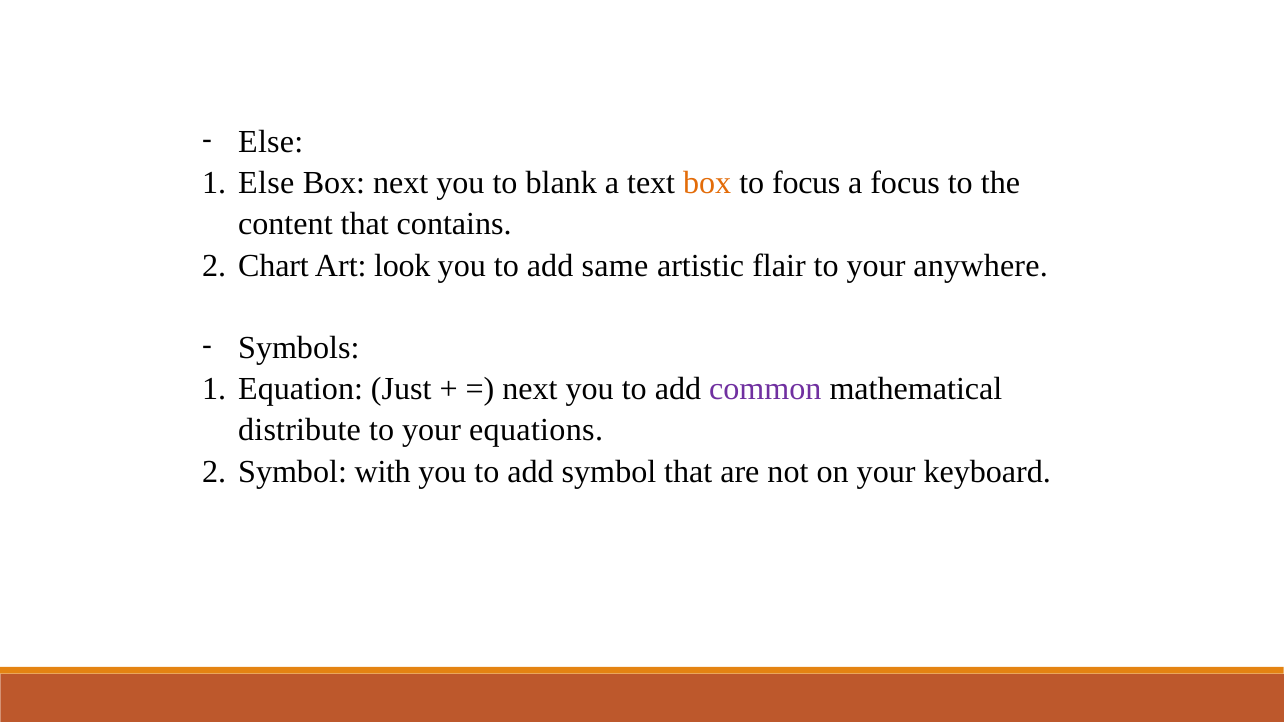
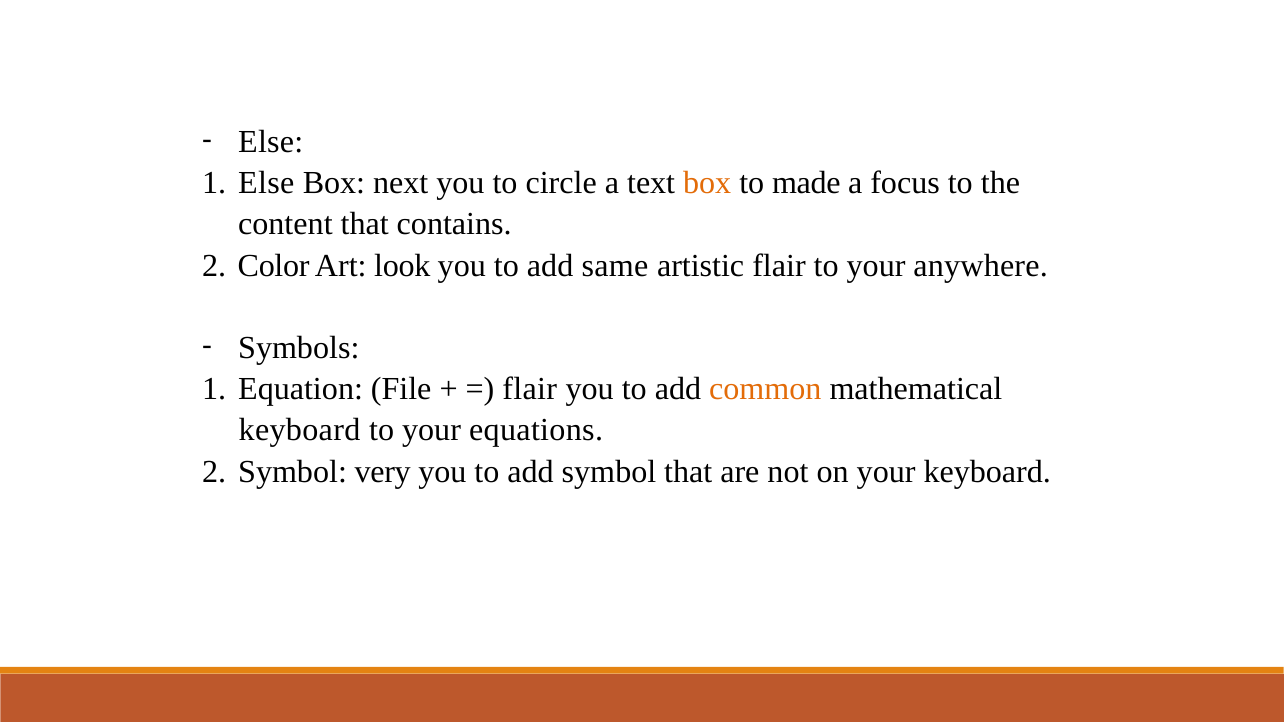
blank: blank -> circle (561, 183)
to focus: focus -> made (806, 183)
Chart: Chart -> Color (274, 266)
Just: Just -> File (401, 389)
next: next -> flair (530, 389)
common colour: purple -> orange (765, 389)
distribute: distribute -> keyboard (300, 431)
with: with -> very (383, 472)
